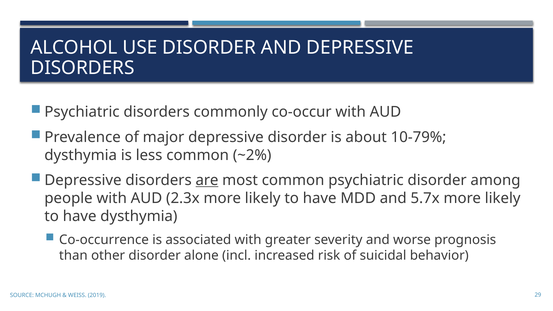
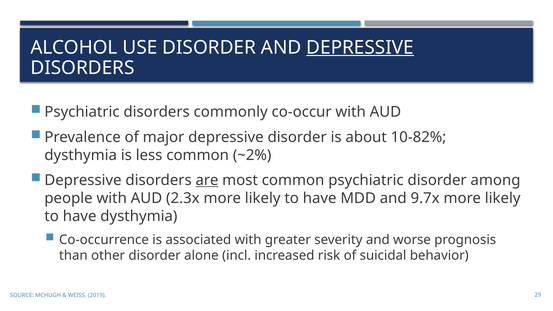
DEPRESSIVE underline: none -> present (360, 47)
10-79%: 10-79% -> 10-82% (418, 137)
5.7x: 5.7x -> 9.7x (425, 198)
